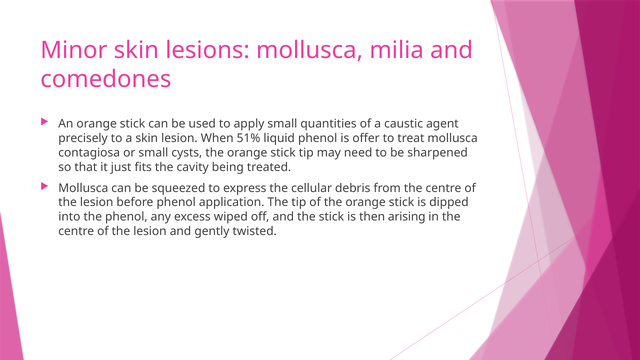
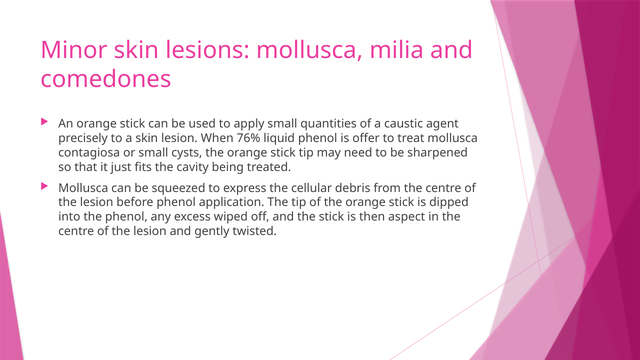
51%: 51% -> 76% (249, 138)
arising: arising -> aspect (407, 217)
